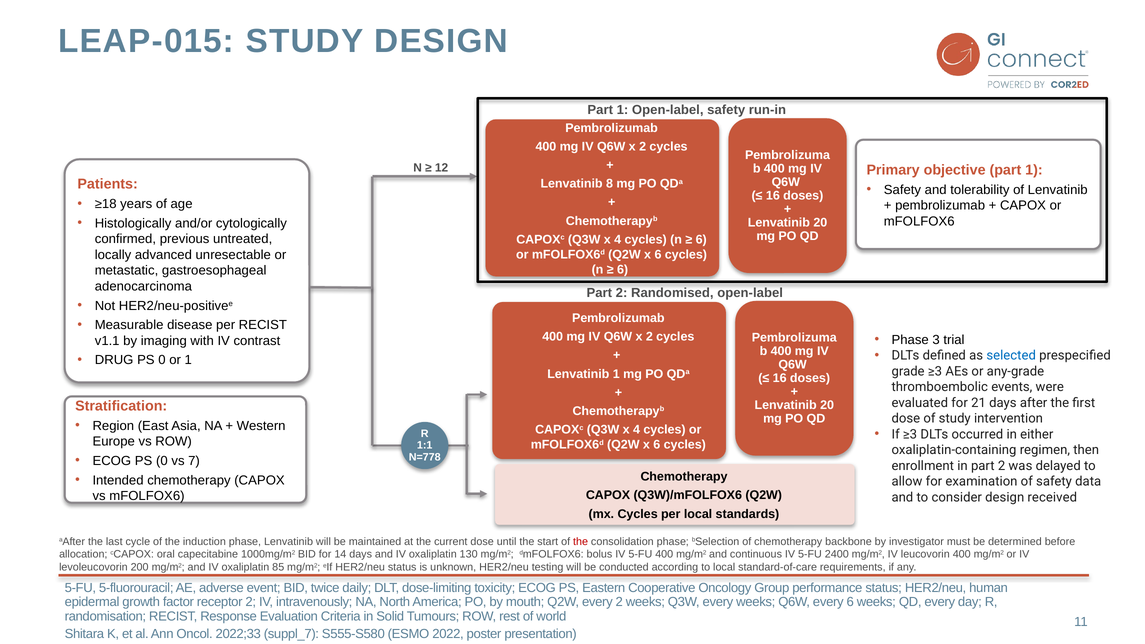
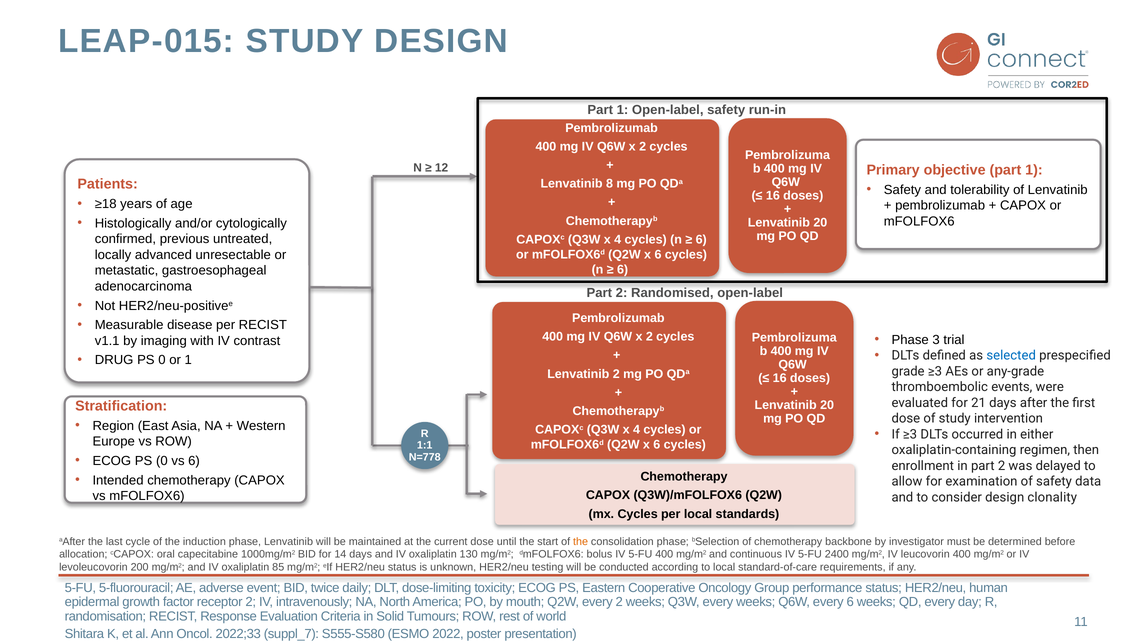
Lenvatinib 1: 1 -> 2 (616, 374)
vs 7: 7 -> 6 (194, 461)
received: received -> clonality (1052, 497)
the colour: red -> orange (581, 542)
